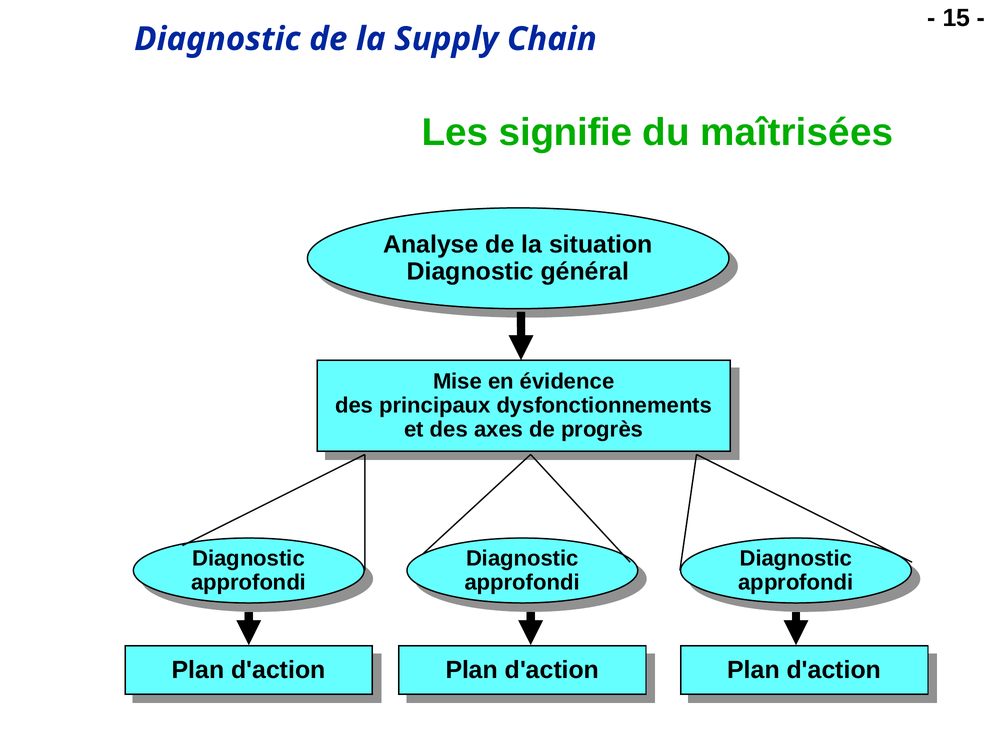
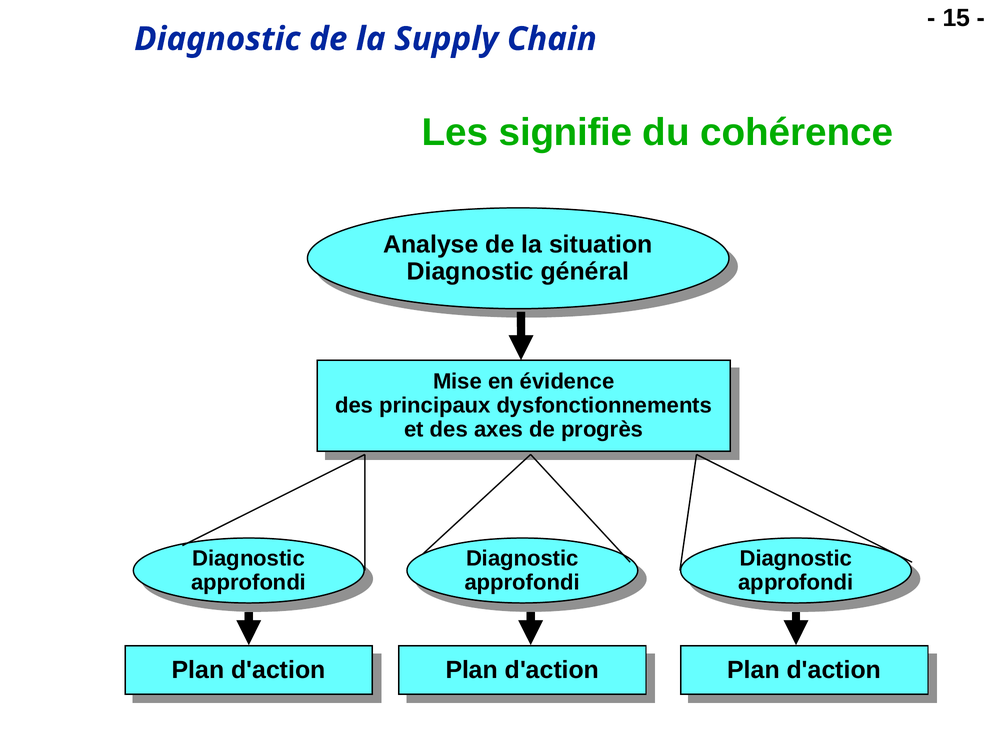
maîtrisées: maîtrisées -> cohérence (797, 132)
